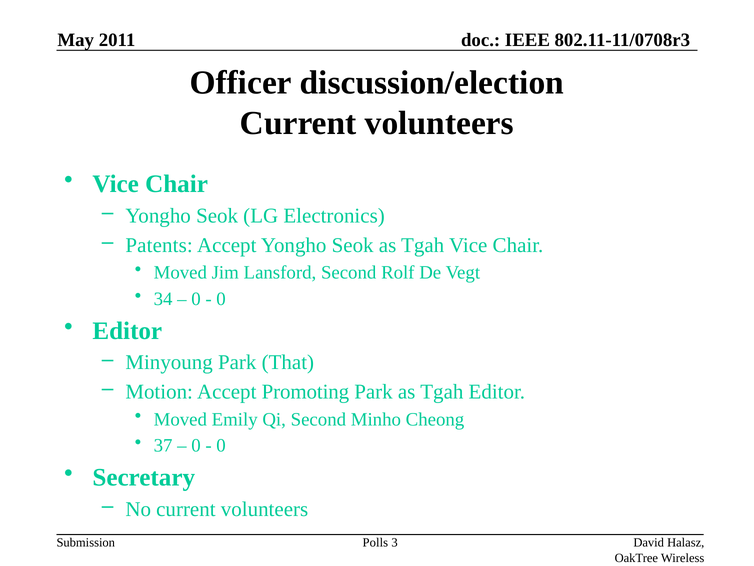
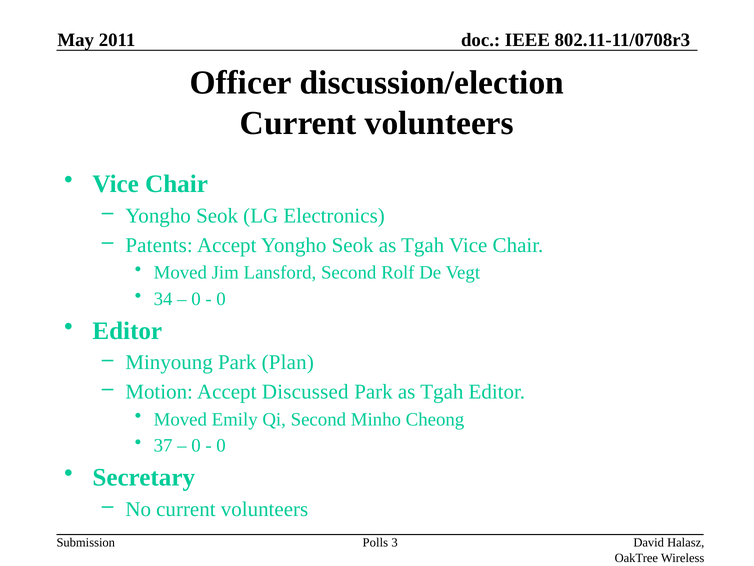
That: That -> Plan (288, 362)
Promoting: Promoting -> Discussed (305, 391)
